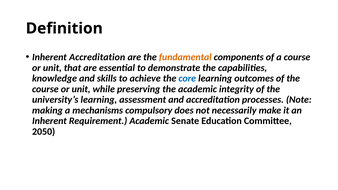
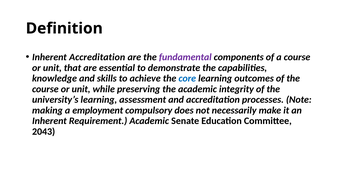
fundamental colour: orange -> purple (185, 57)
mechanisms: mechanisms -> employment (98, 110)
2050: 2050 -> 2043 (44, 132)
